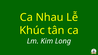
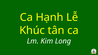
Nhau: Nhau -> Hạnh (50, 17)
